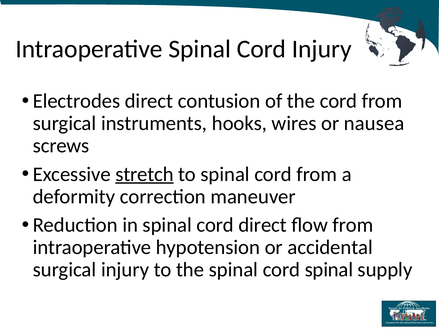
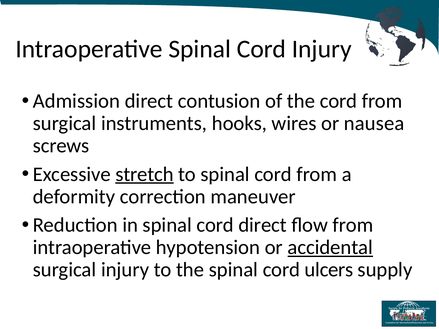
Electrodes: Electrodes -> Admission (76, 101)
accidental underline: none -> present (330, 248)
cord spinal: spinal -> ulcers (329, 270)
